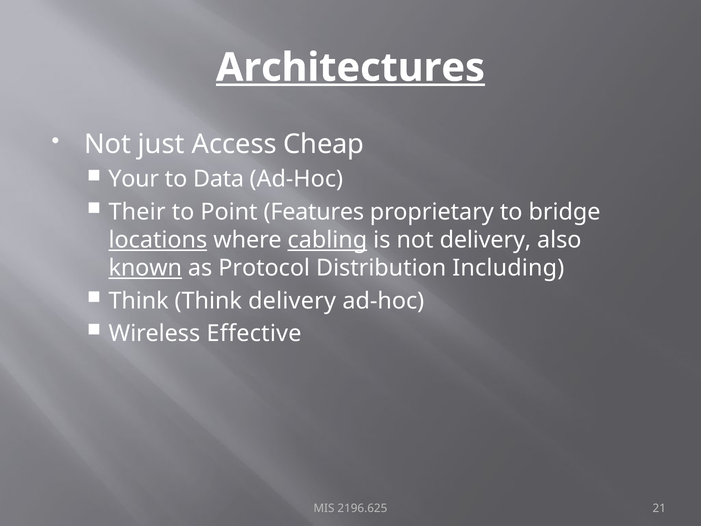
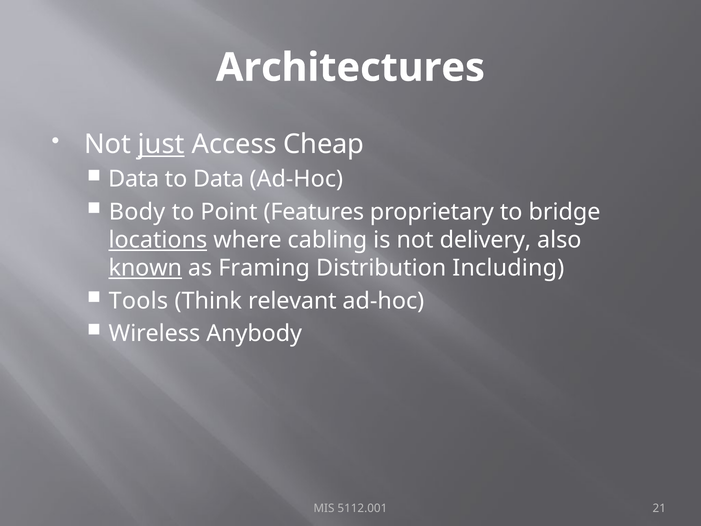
Architectures underline: present -> none (350, 68)
just underline: none -> present (161, 144)
Your: Your -> Data (134, 179)
Their: Their -> Body (137, 212)
cabling underline: present -> none (327, 240)
Protocol: Protocol -> Framing (264, 268)
Think: Think -> Tools (138, 301)
Think delivery: delivery -> relevant (292, 301)
Effective: Effective -> Anybody (254, 333)
2196.625: 2196.625 -> 5112.001 (362, 508)
